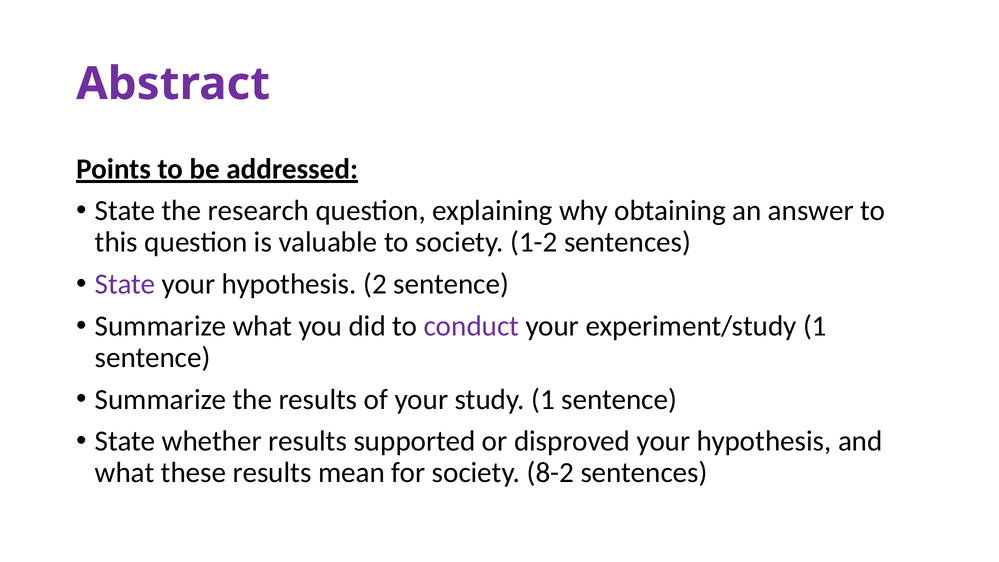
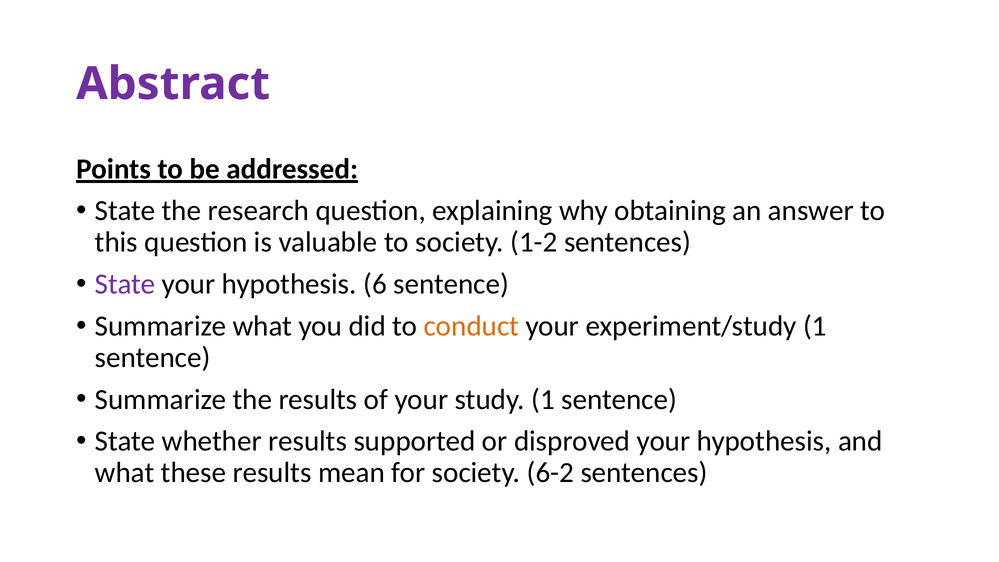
2: 2 -> 6 (375, 284)
conduct colour: purple -> orange (471, 326)
8-2: 8-2 -> 6-2 (550, 473)
